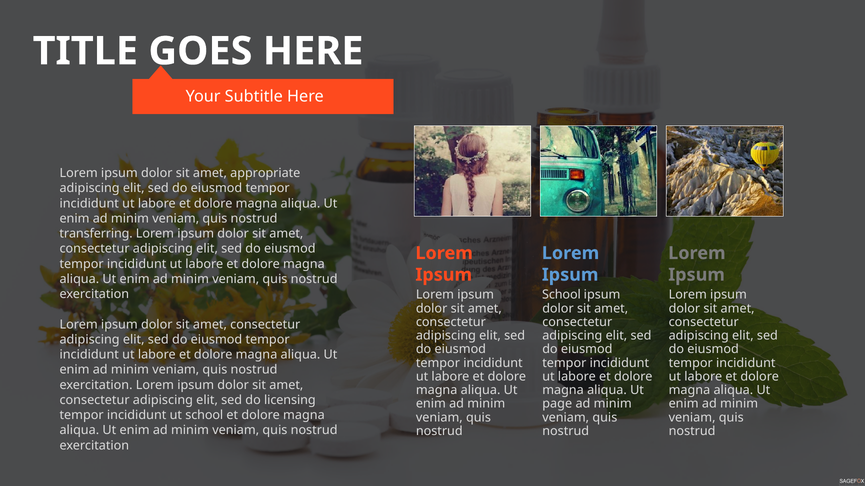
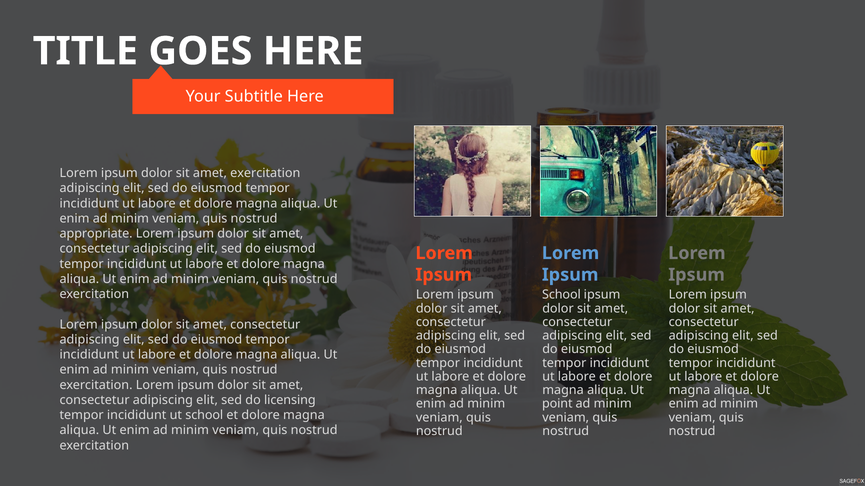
amet appropriate: appropriate -> exercitation (265, 173)
transferring: transferring -> appropriate (96, 234)
page: page -> point (557, 404)
